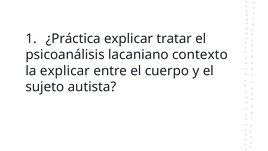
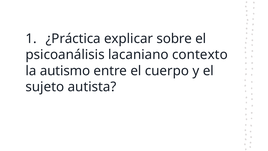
tratar: tratar -> sobre (174, 39)
la explicar: explicar -> autismo (65, 71)
